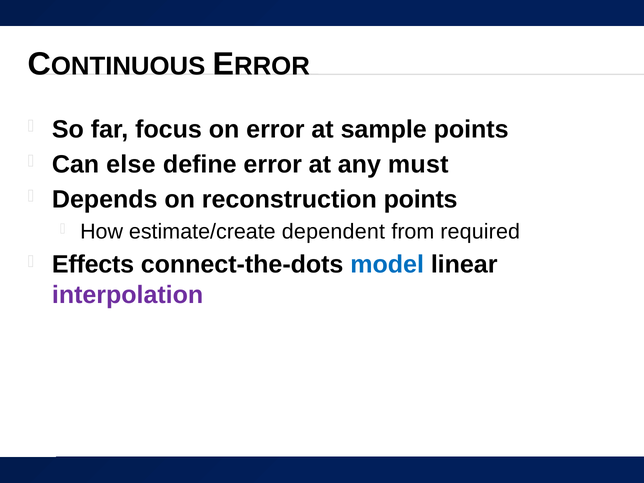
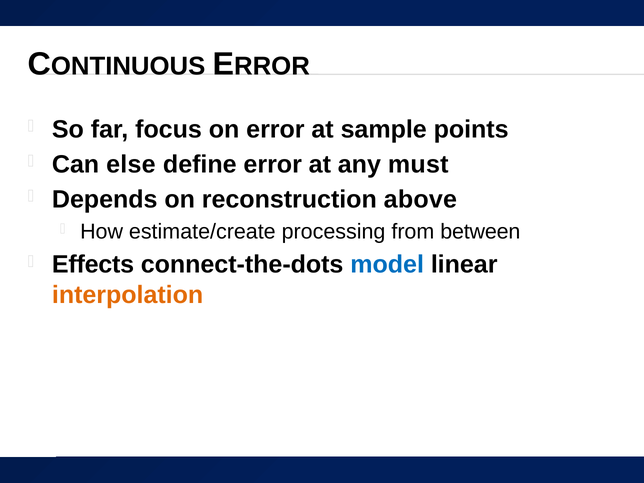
reconstruction points: points -> above (420, 200)
dependent: dependent -> processing (334, 232)
required: required -> between (480, 232)
interpolation colour: purple -> orange (128, 295)
